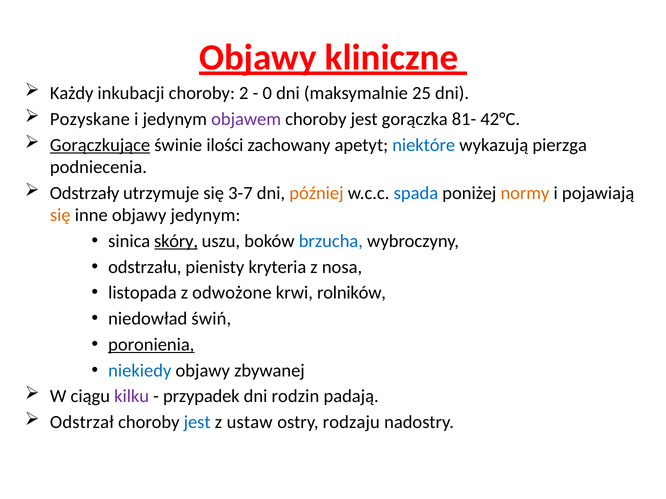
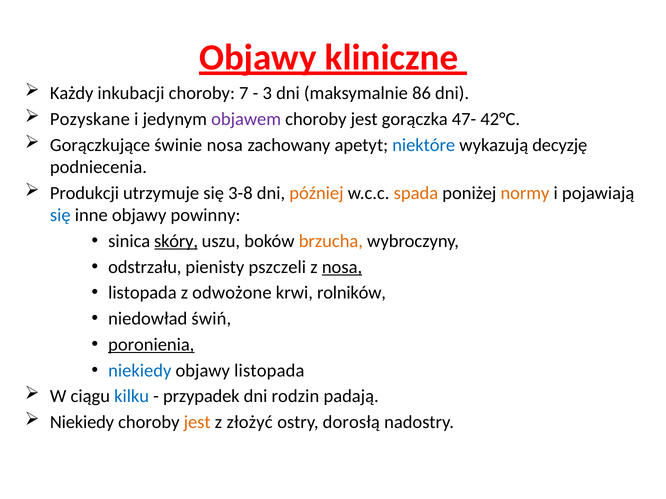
2: 2 -> 7 (244, 93)
0: 0 -> 3 (267, 93)
25: 25 -> 86 (422, 93)
81-: 81- -> 47- (464, 119)
Gorączkujące underline: present -> none (100, 145)
świnie ilości: ilości -> nosa (225, 145)
pierzga: pierzga -> decyzję (560, 145)
Odstrzały: Odstrzały -> Produkcji (84, 193)
3-7: 3-7 -> 3-8 (240, 193)
spada colour: blue -> orange (416, 193)
się colour: orange -> blue (60, 215)
objawy jedynym: jedynym -> powinny (206, 215)
brzucha colour: blue -> orange (331, 241)
kryteria: kryteria -> pszczeli (277, 267)
nosa underline: none -> present (342, 267)
objawy zbywanej: zbywanej -> listopada (269, 371)
kilku colour: purple -> blue (132, 397)
Odstrzał: Odstrzał -> Niekiedy (82, 423)
jest colour: blue -> orange (197, 423)
ustaw: ustaw -> złożyć (250, 423)
rodzaju: rodzaju -> dorosłą (351, 423)
